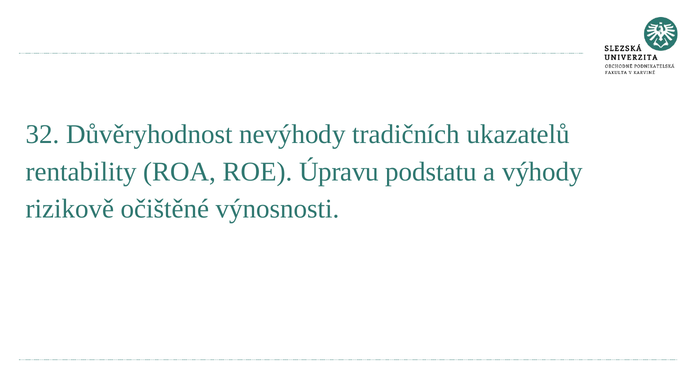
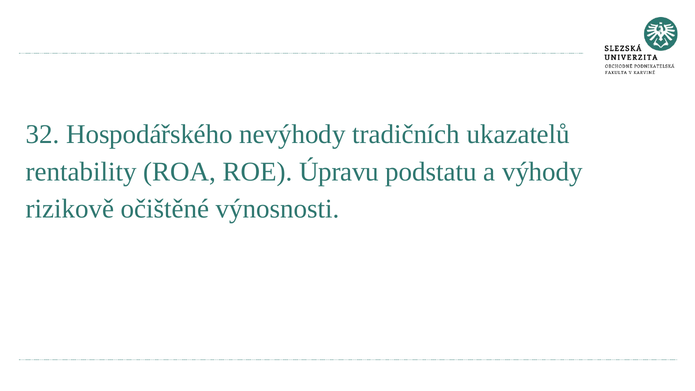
Důvěryhodnost: Důvěryhodnost -> Hospodářského (149, 134)
